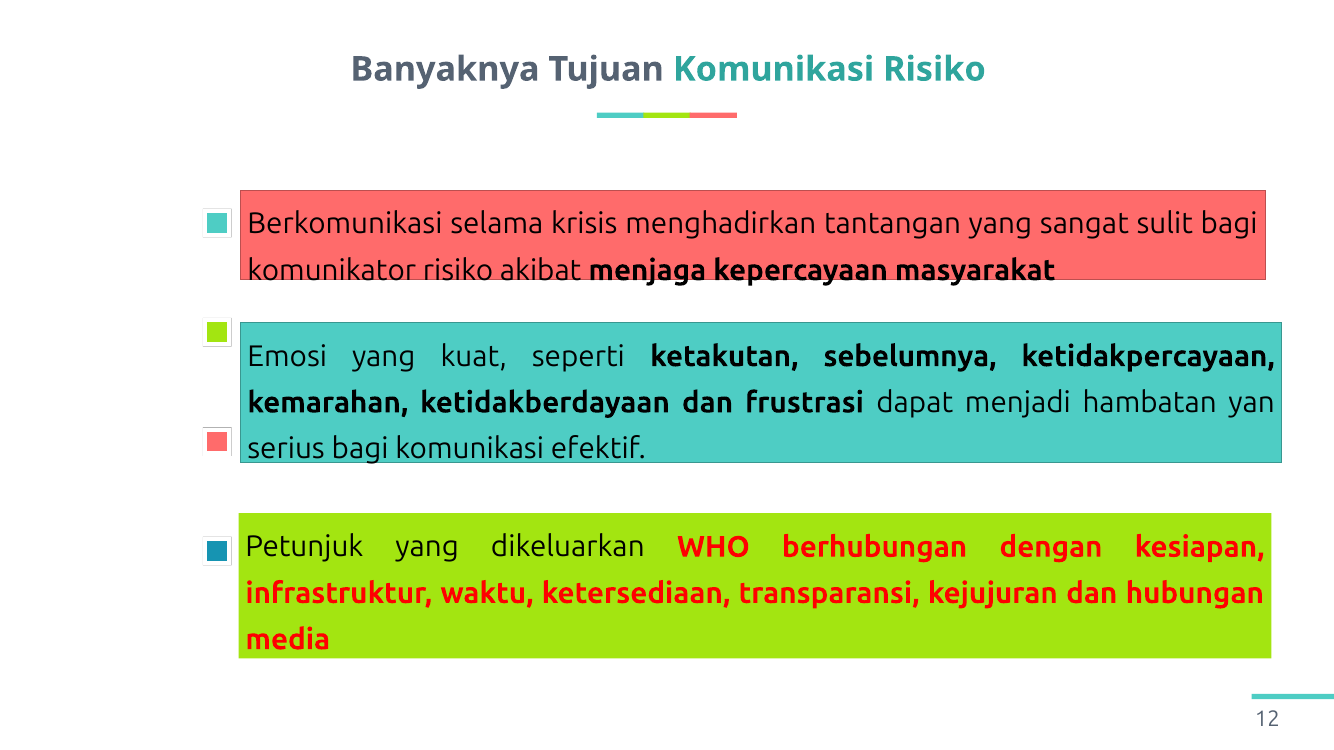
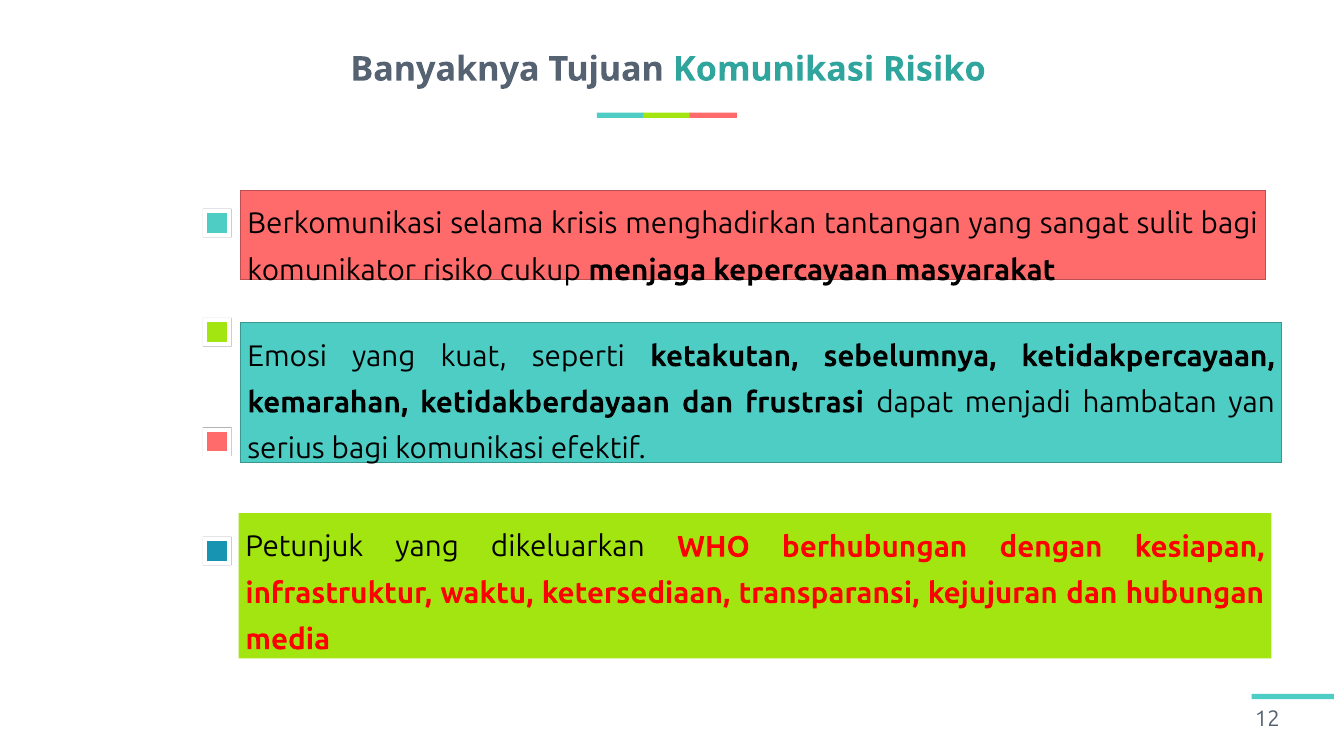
akibat: akibat -> cukup (540, 270)
